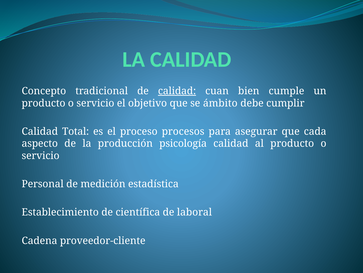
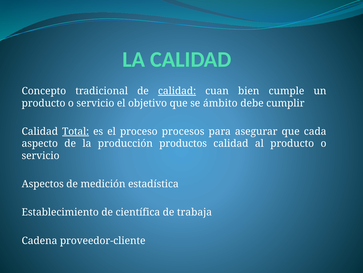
Total underline: none -> present (76, 131)
psicología: psicología -> productos (183, 143)
Personal: Personal -> Aspectos (43, 184)
laboral: laboral -> trabaja (194, 212)
